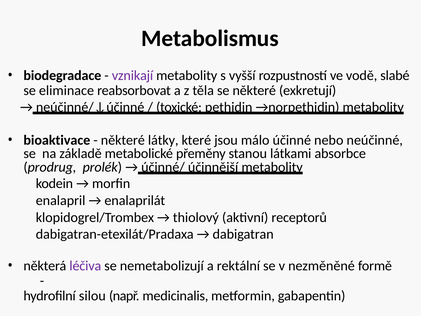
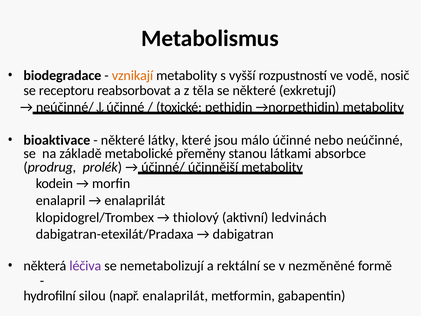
vznikají colour: purple -> orange (133, 75)
slabé: slabé -> nosič (395, 75)
eliminace: eliminace -> receptoru (67, 90)
receptorů: receptorů -> ledvinách (299, 217)
např medicinalis: medicinalis -> enalaprilát (175, 296)
